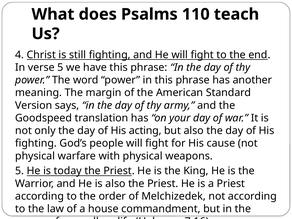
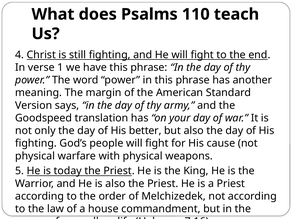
verse 5: 5 -> 1 (60, 67)
acting: acting -> better (145, 131)
